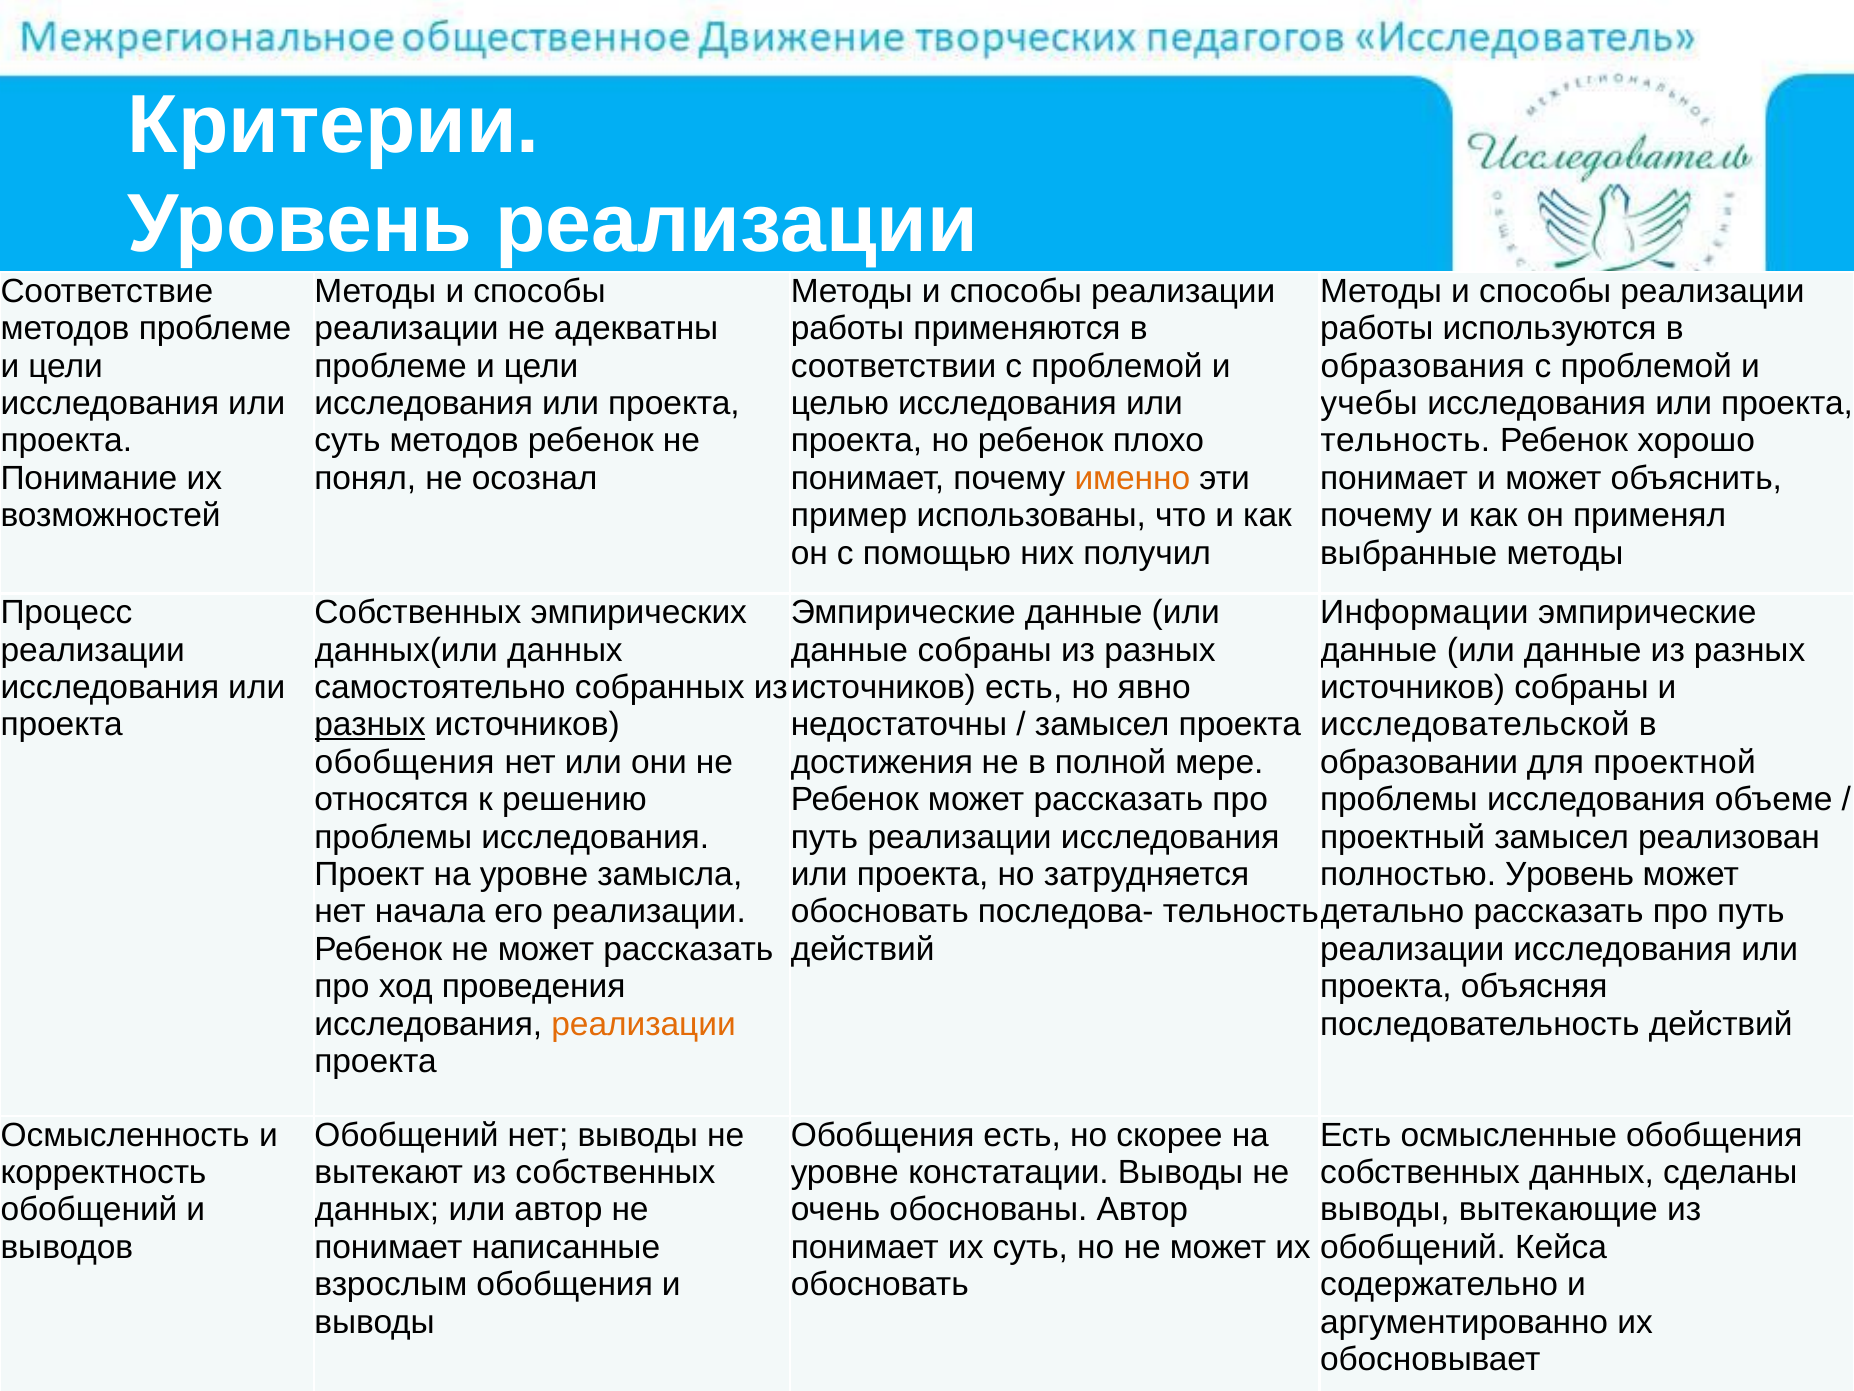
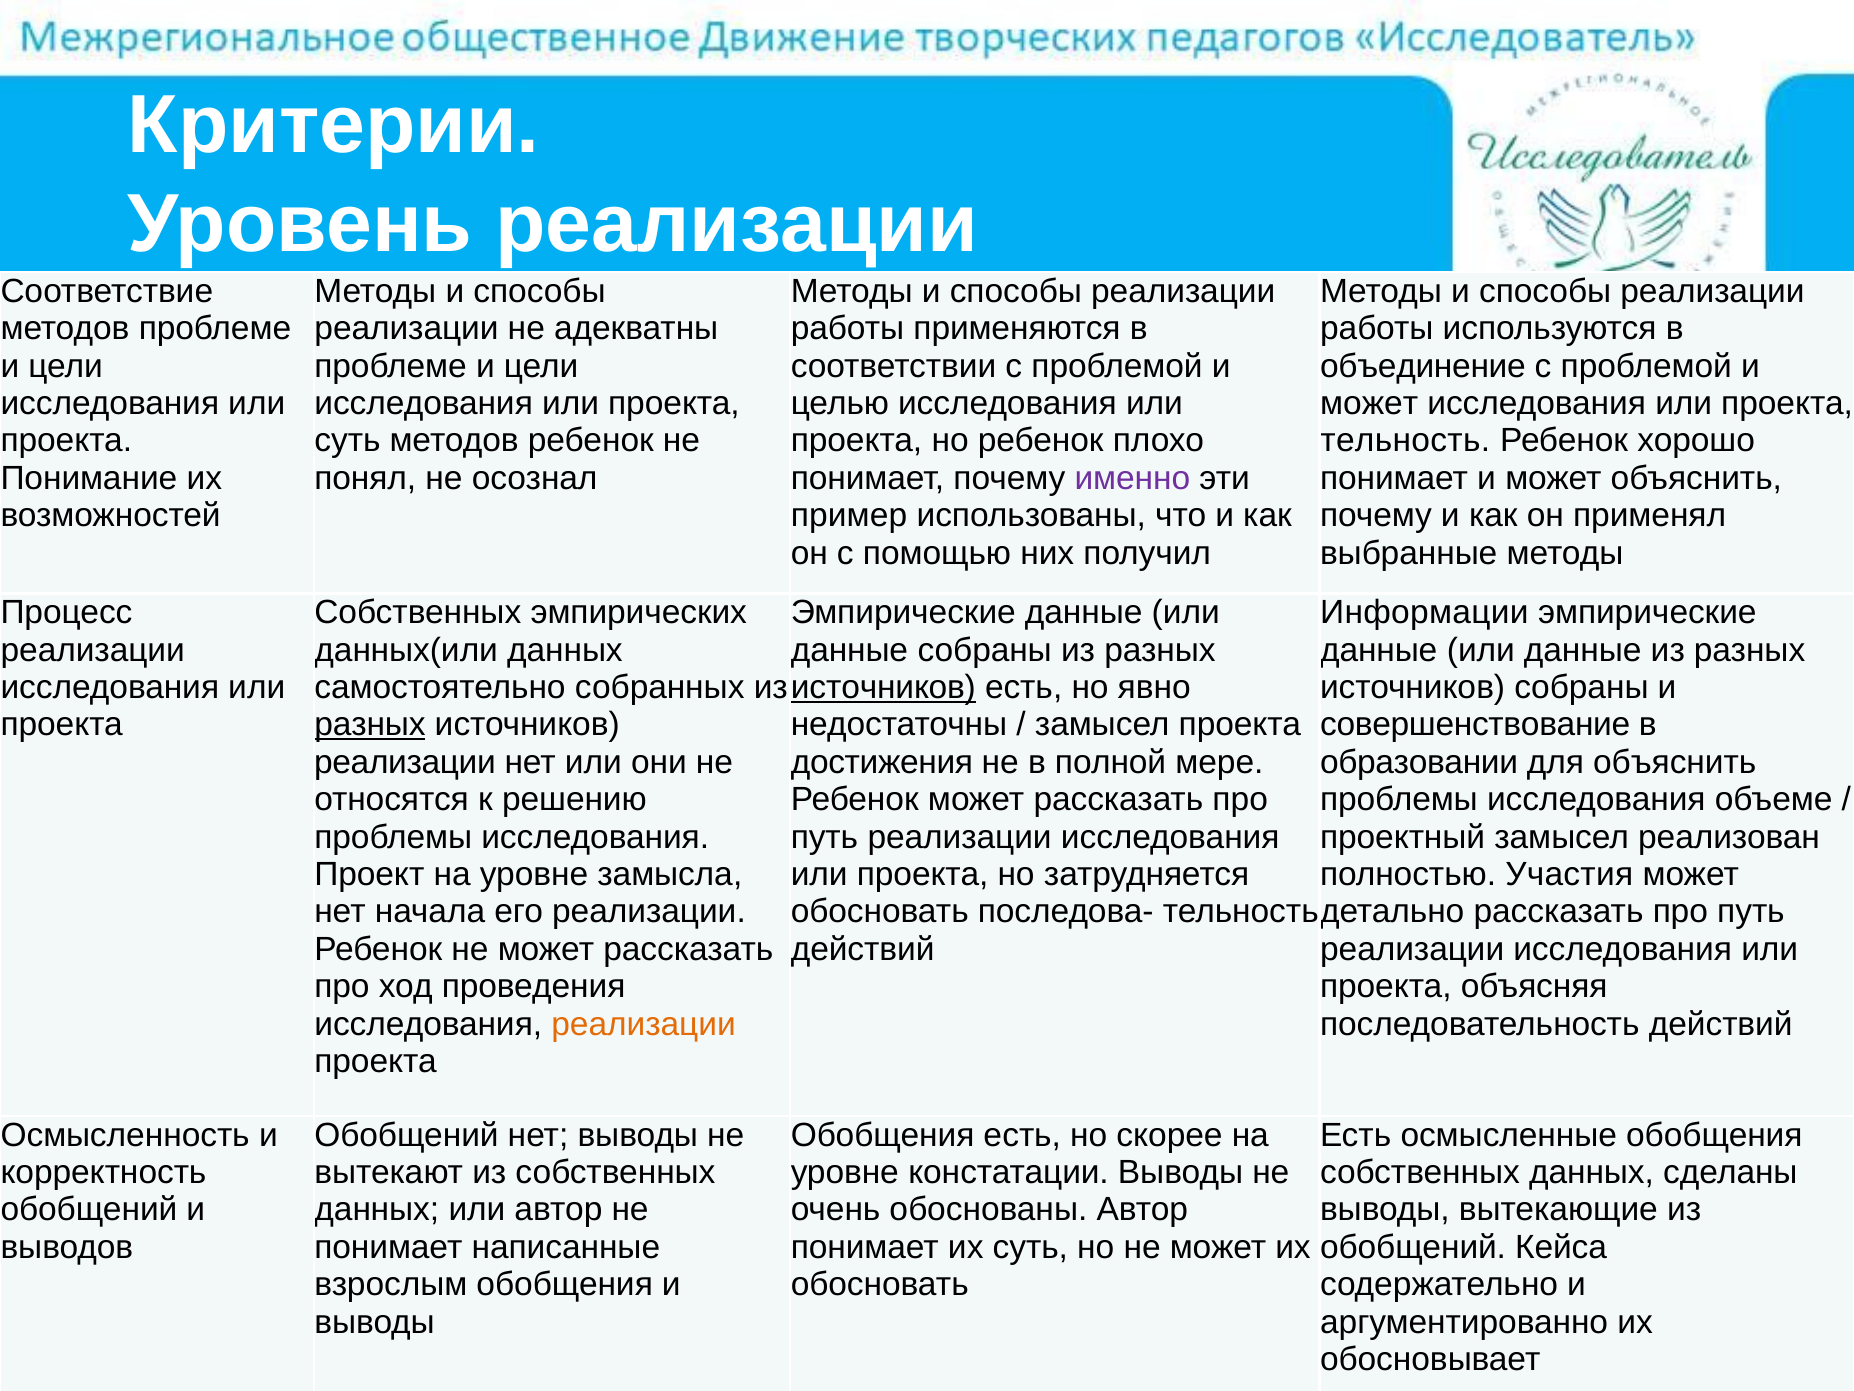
образования: образования -> объединение (1423, 366)
учебы: учебы -> может (1369, 403)
именно colour: orange -> purple (1132, 478)
источников underline: none -> present (883, 687)
исследовательской: исследовательской -> совершенствование (1475, 725)
обобщения: обобщения -> реализации (405, 762)
для проектной: проектной -> объяснить (1675, 762)
полностью Уровень: Уровень -> Участия (1569, 874)
